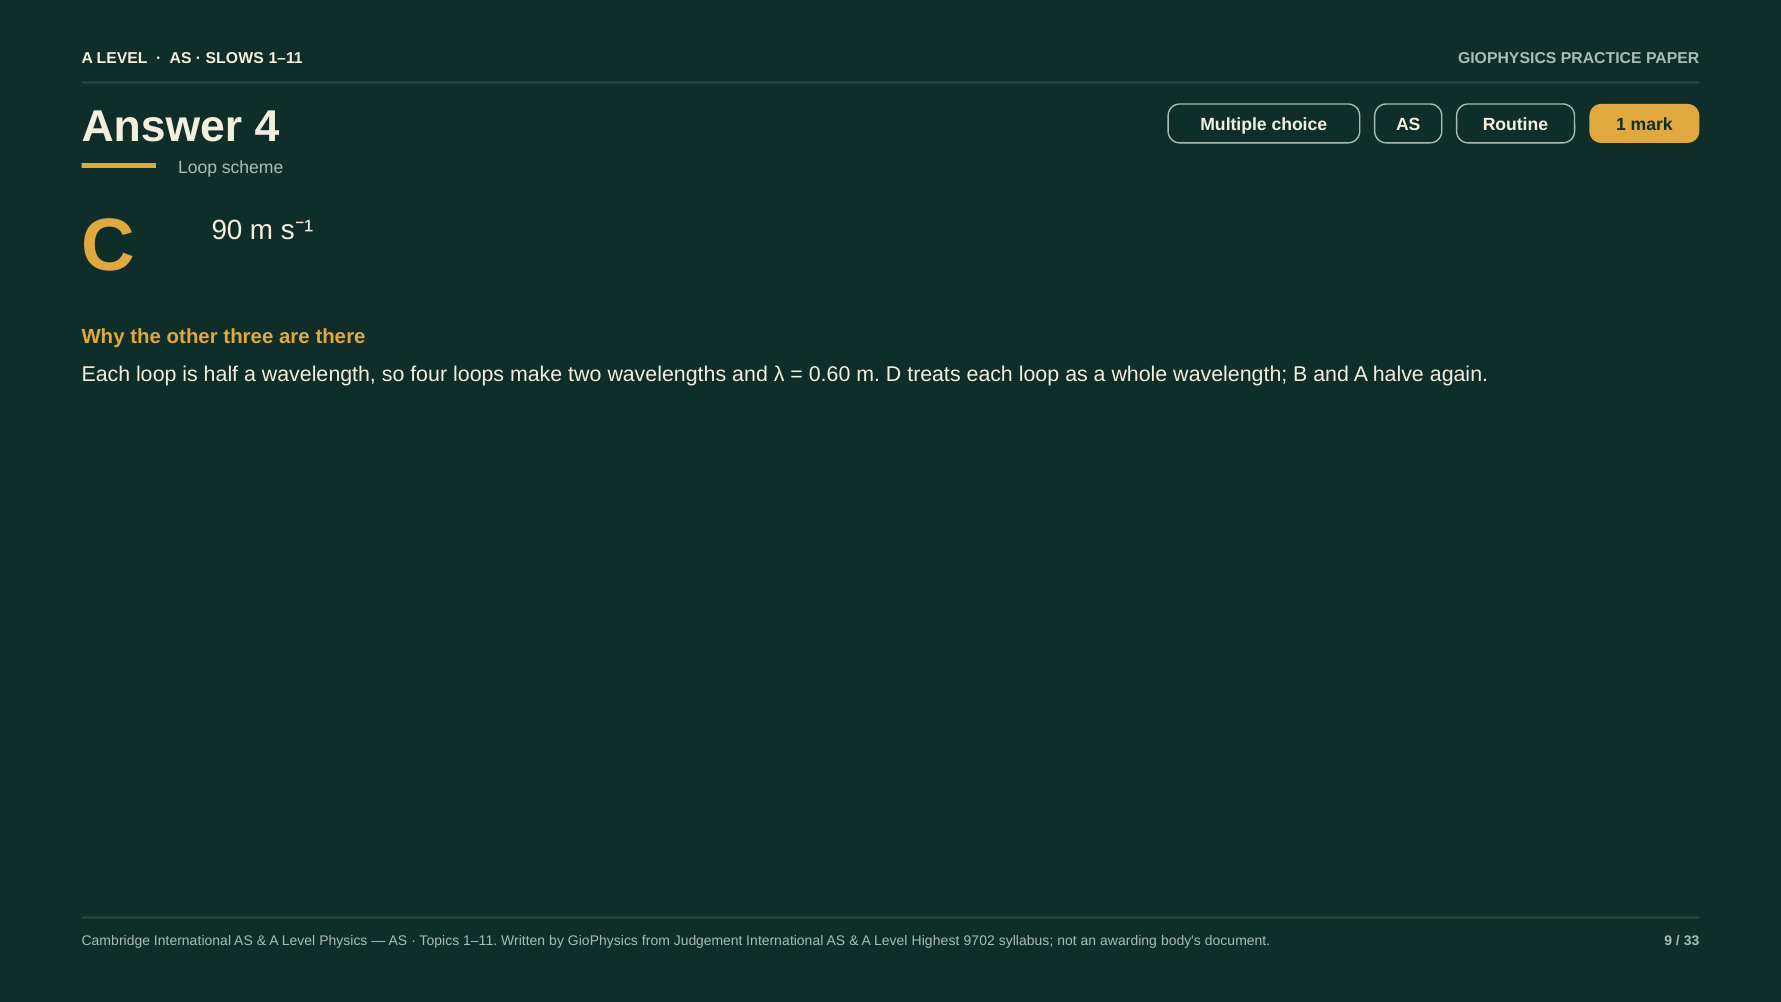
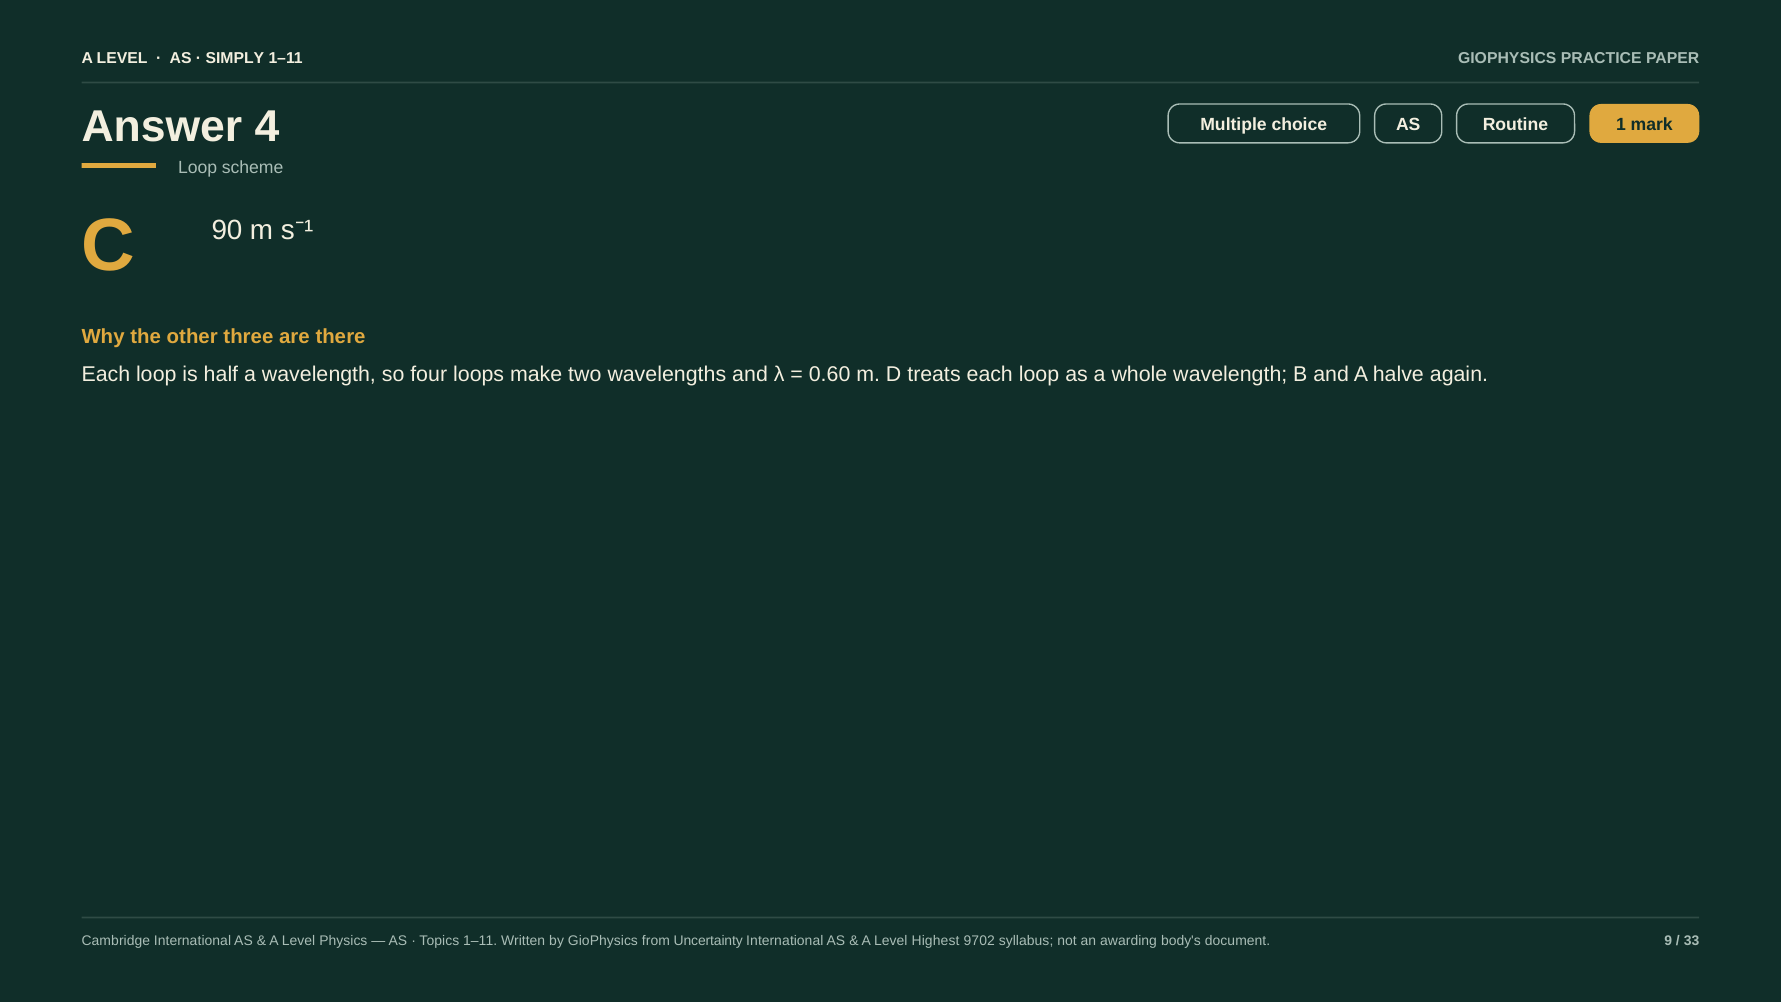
SLOWS: SLOWS -> SIMPLY (235, 59)
Judgement: Judgement -> Uncertainty (708, 941)
